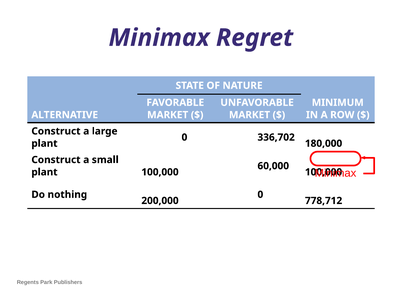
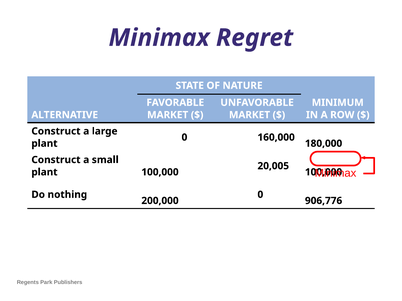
336,702: 336,702 -> 160,000 (276, 138)
60,000: 60,000 -> 20,005 (273, 166)
778,712: 778,712 -> 906,776 (324, 201)
